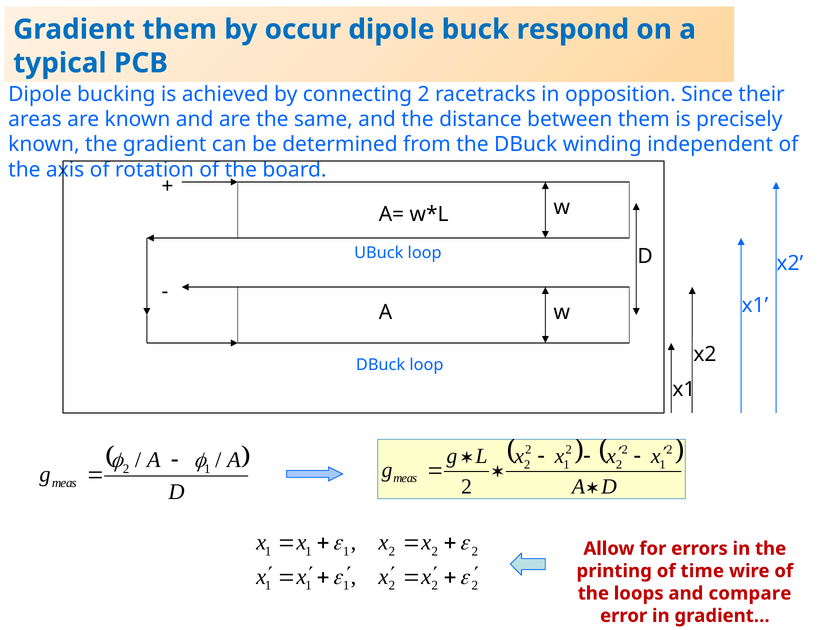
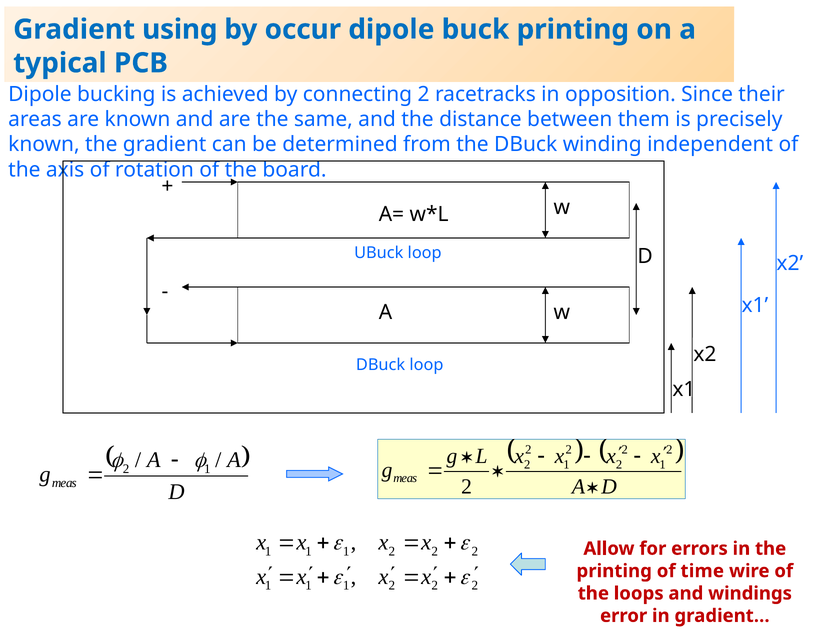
Gradient them: them -> using (180, 29)
buck respond: respond -> printing (573, 29)
and compare: compare -> windings (750, 593)
